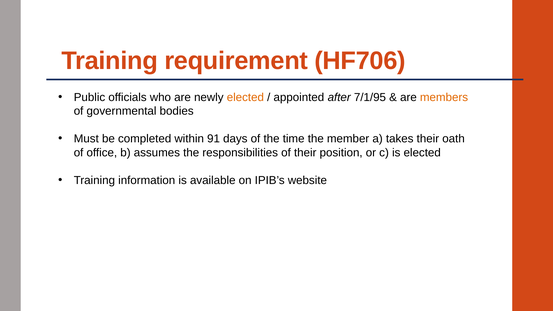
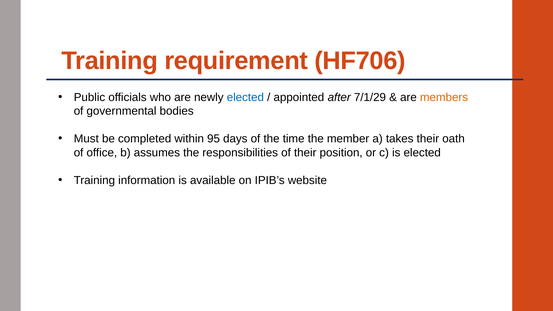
elected colour: orange -> blue (245, 97)
7/1/95: 7/1/95 -> 7/1/29 (370, 97)
91: 91 -> 95 (214, 139)
